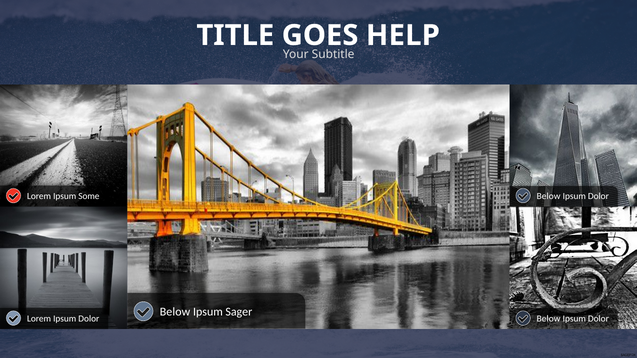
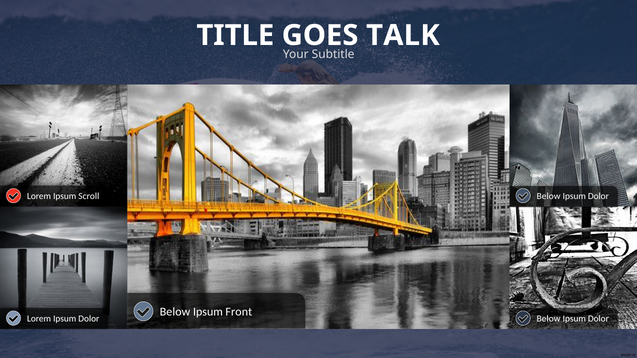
HELP: HELP -> TALK (403, 35)
Some: Some -> Scroll (89, 196)
Sager: Sager -> Front (239, 312)
